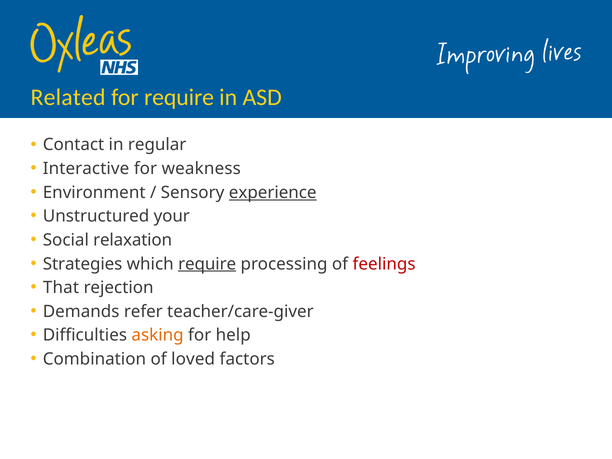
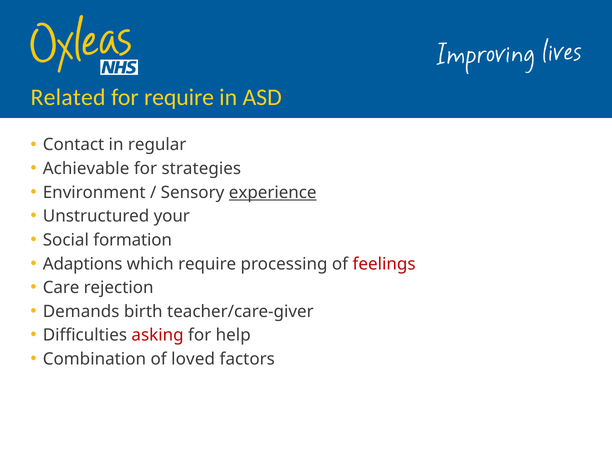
Interactive: Interactive -> Achievable (86, 169)
weakness: weakness -> strategies (201, 169)
relaxation: relaxation -> formation (133, 240)
Strategies: Strategies -> Adaptions (83, 264)
require underline: present -> none (207, 264)
That: That -> Care (61, 288)
refer: refer -> birth (143, 312)
asking colour: orange -> red (158, 335)
